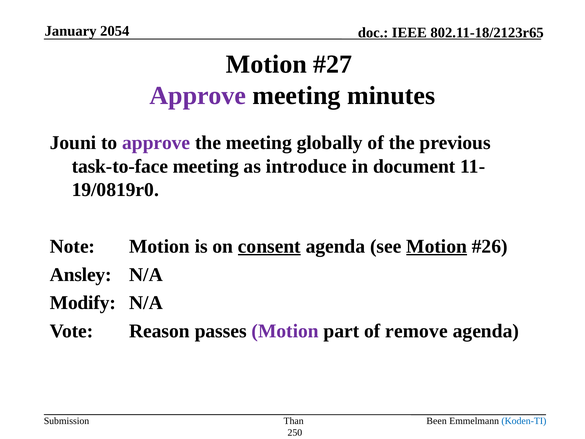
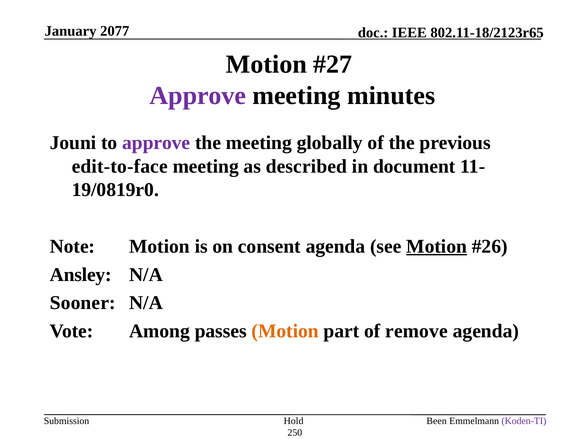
2054: 2054 -> 2077 (115, 31)
task-to-face: task-to-face -> edit-to-face (120, 166)
introduce: introduce -> described (306, 166)
consent underline: present -> none (269, 246)
Modify: Modify -> Sooner (83, 303)
Reason: Reason -> Among (160, 331)
Motion colour: purple -> orange (285, 331)
Than: Than -> Hold (294, 421)
Koden-TI colour: blue -> purple (524, 421)
